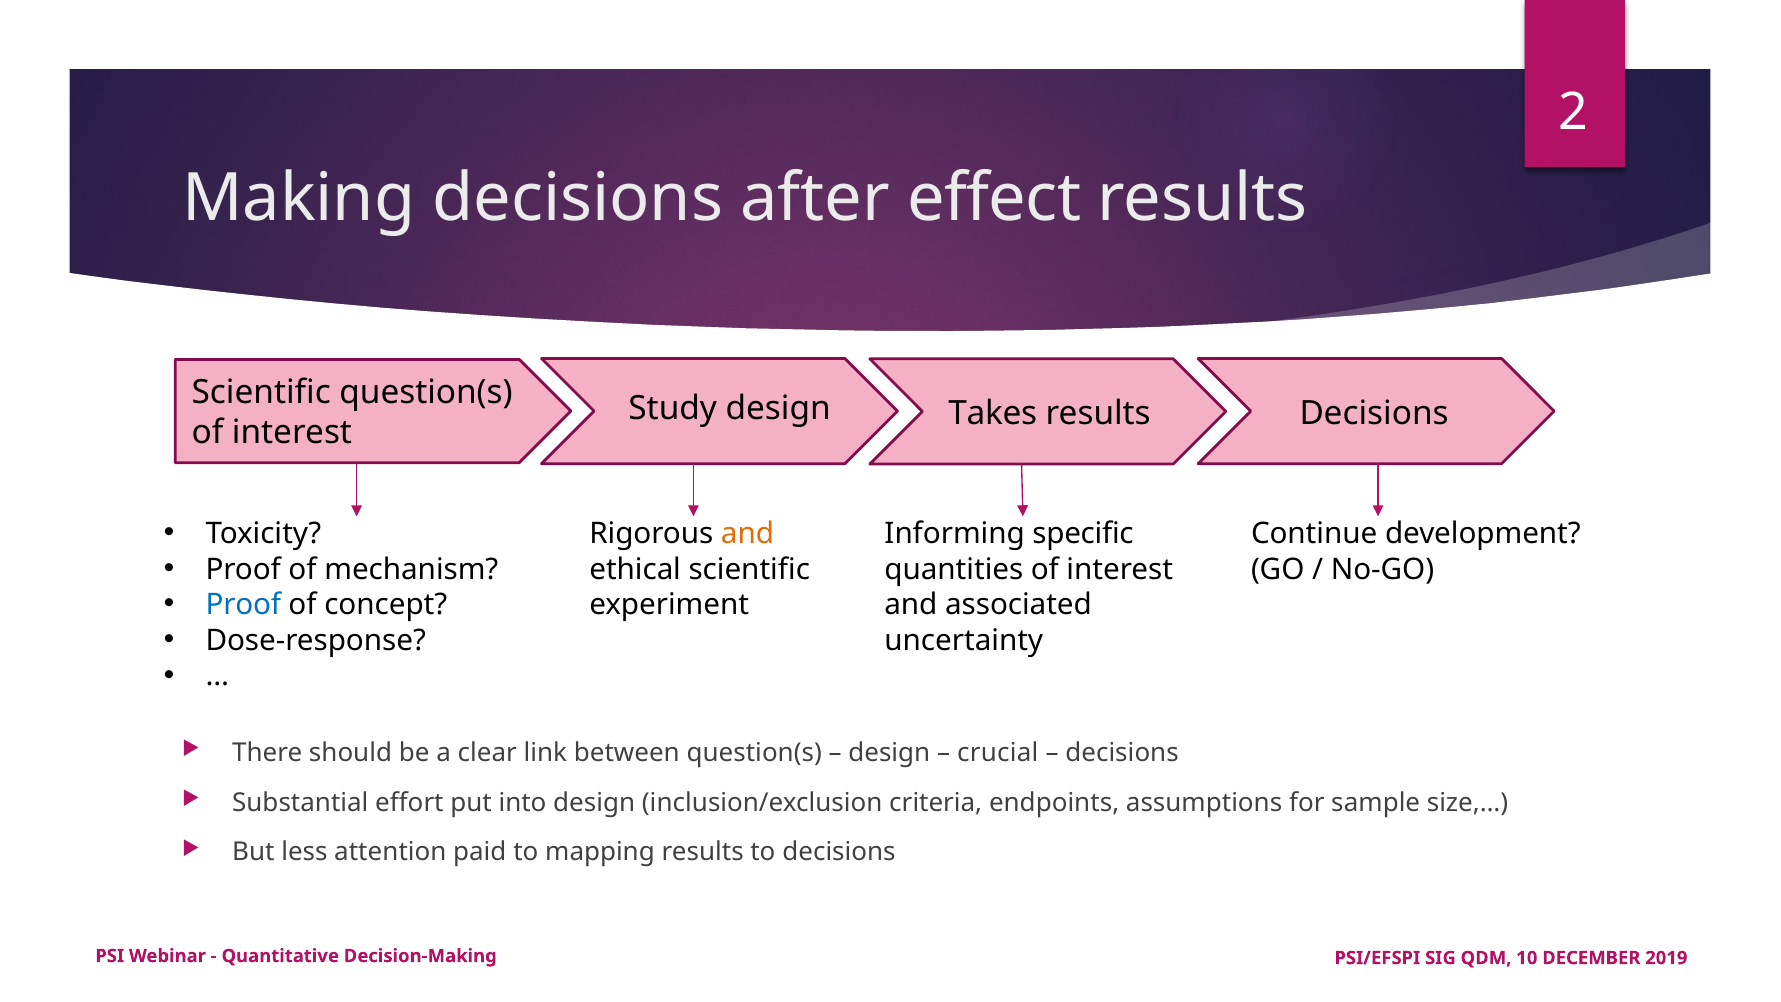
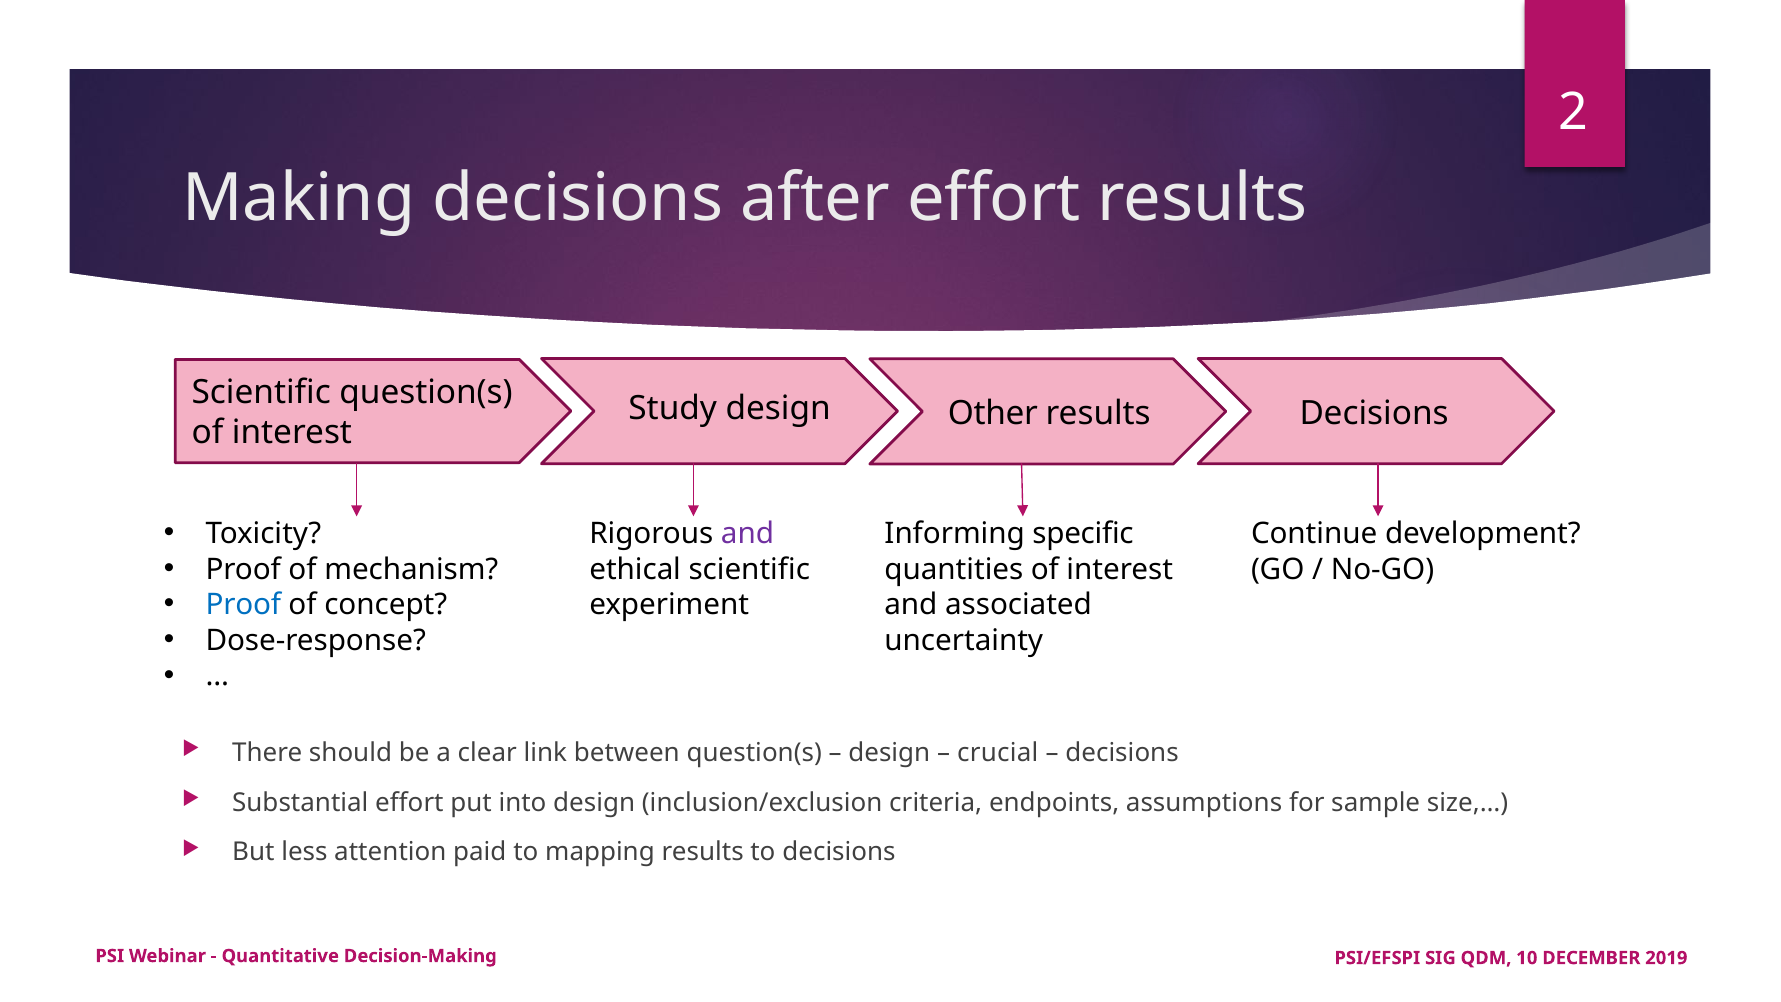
after effect: effect -> effort (994, 199)
Takes: Takes -> Other (993, 413)
and colour: orange -> purple (748, 534)
